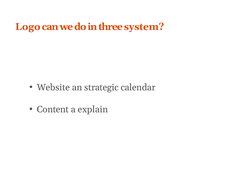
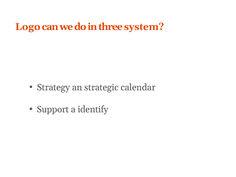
Website: Website -> Strategy (53, 87)
Content: Content -> Support (53, 109)
explain: explain -> identify (93, 109)
